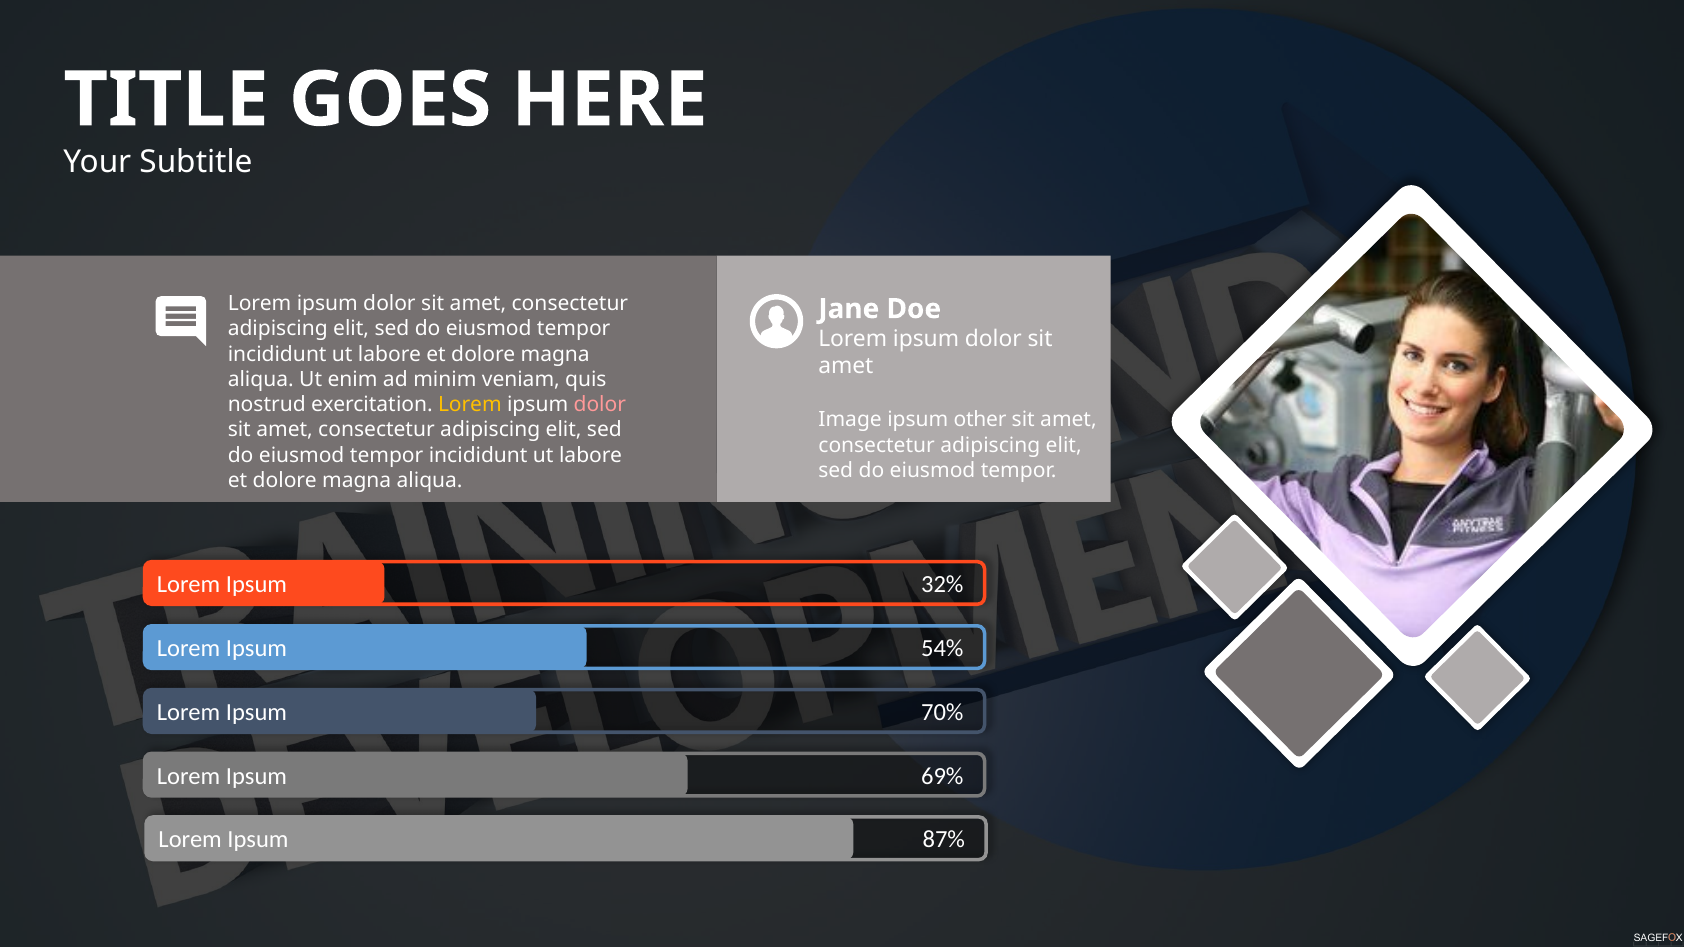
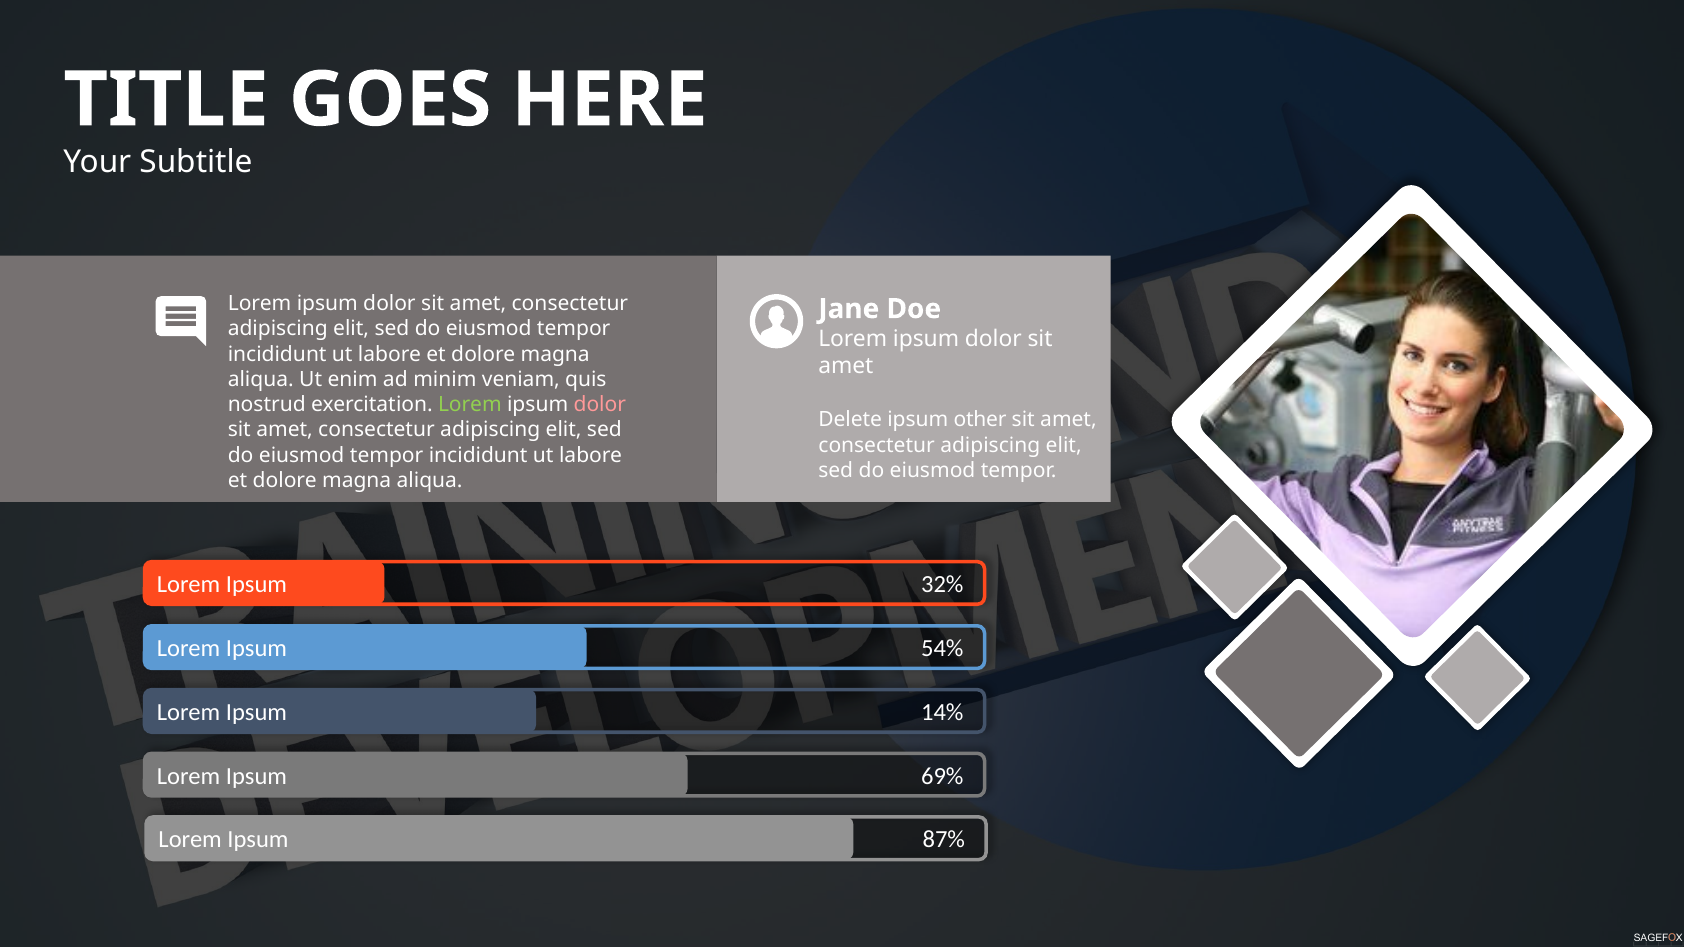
Lorem colour: yellow -> light green (470, 405)
Image: Image -> Delete (850, 420)
70%: 70% -> 14% (942, 712)
